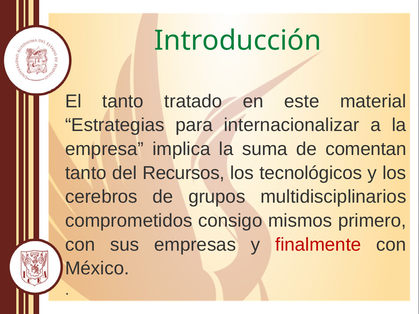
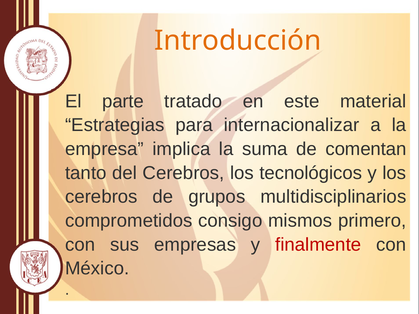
Introducción colour: green -> orange (238, 41)
El tanto: tanto -> parte (123, 101)
del Recursos: Recursos -> Cerebros (184, 173)
